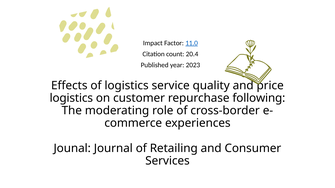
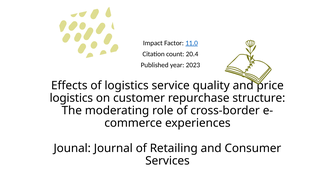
following: following -> structure (259, 98)
